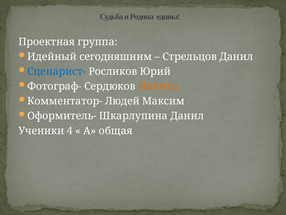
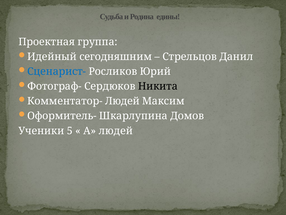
Никита colour: orange -> black (158, 86)
Шкарлупина Данил: Данил -> Домов (187, 116)
4: 4 -> 5 (70, 130)
А общая: общая -> людей (116, 130)
